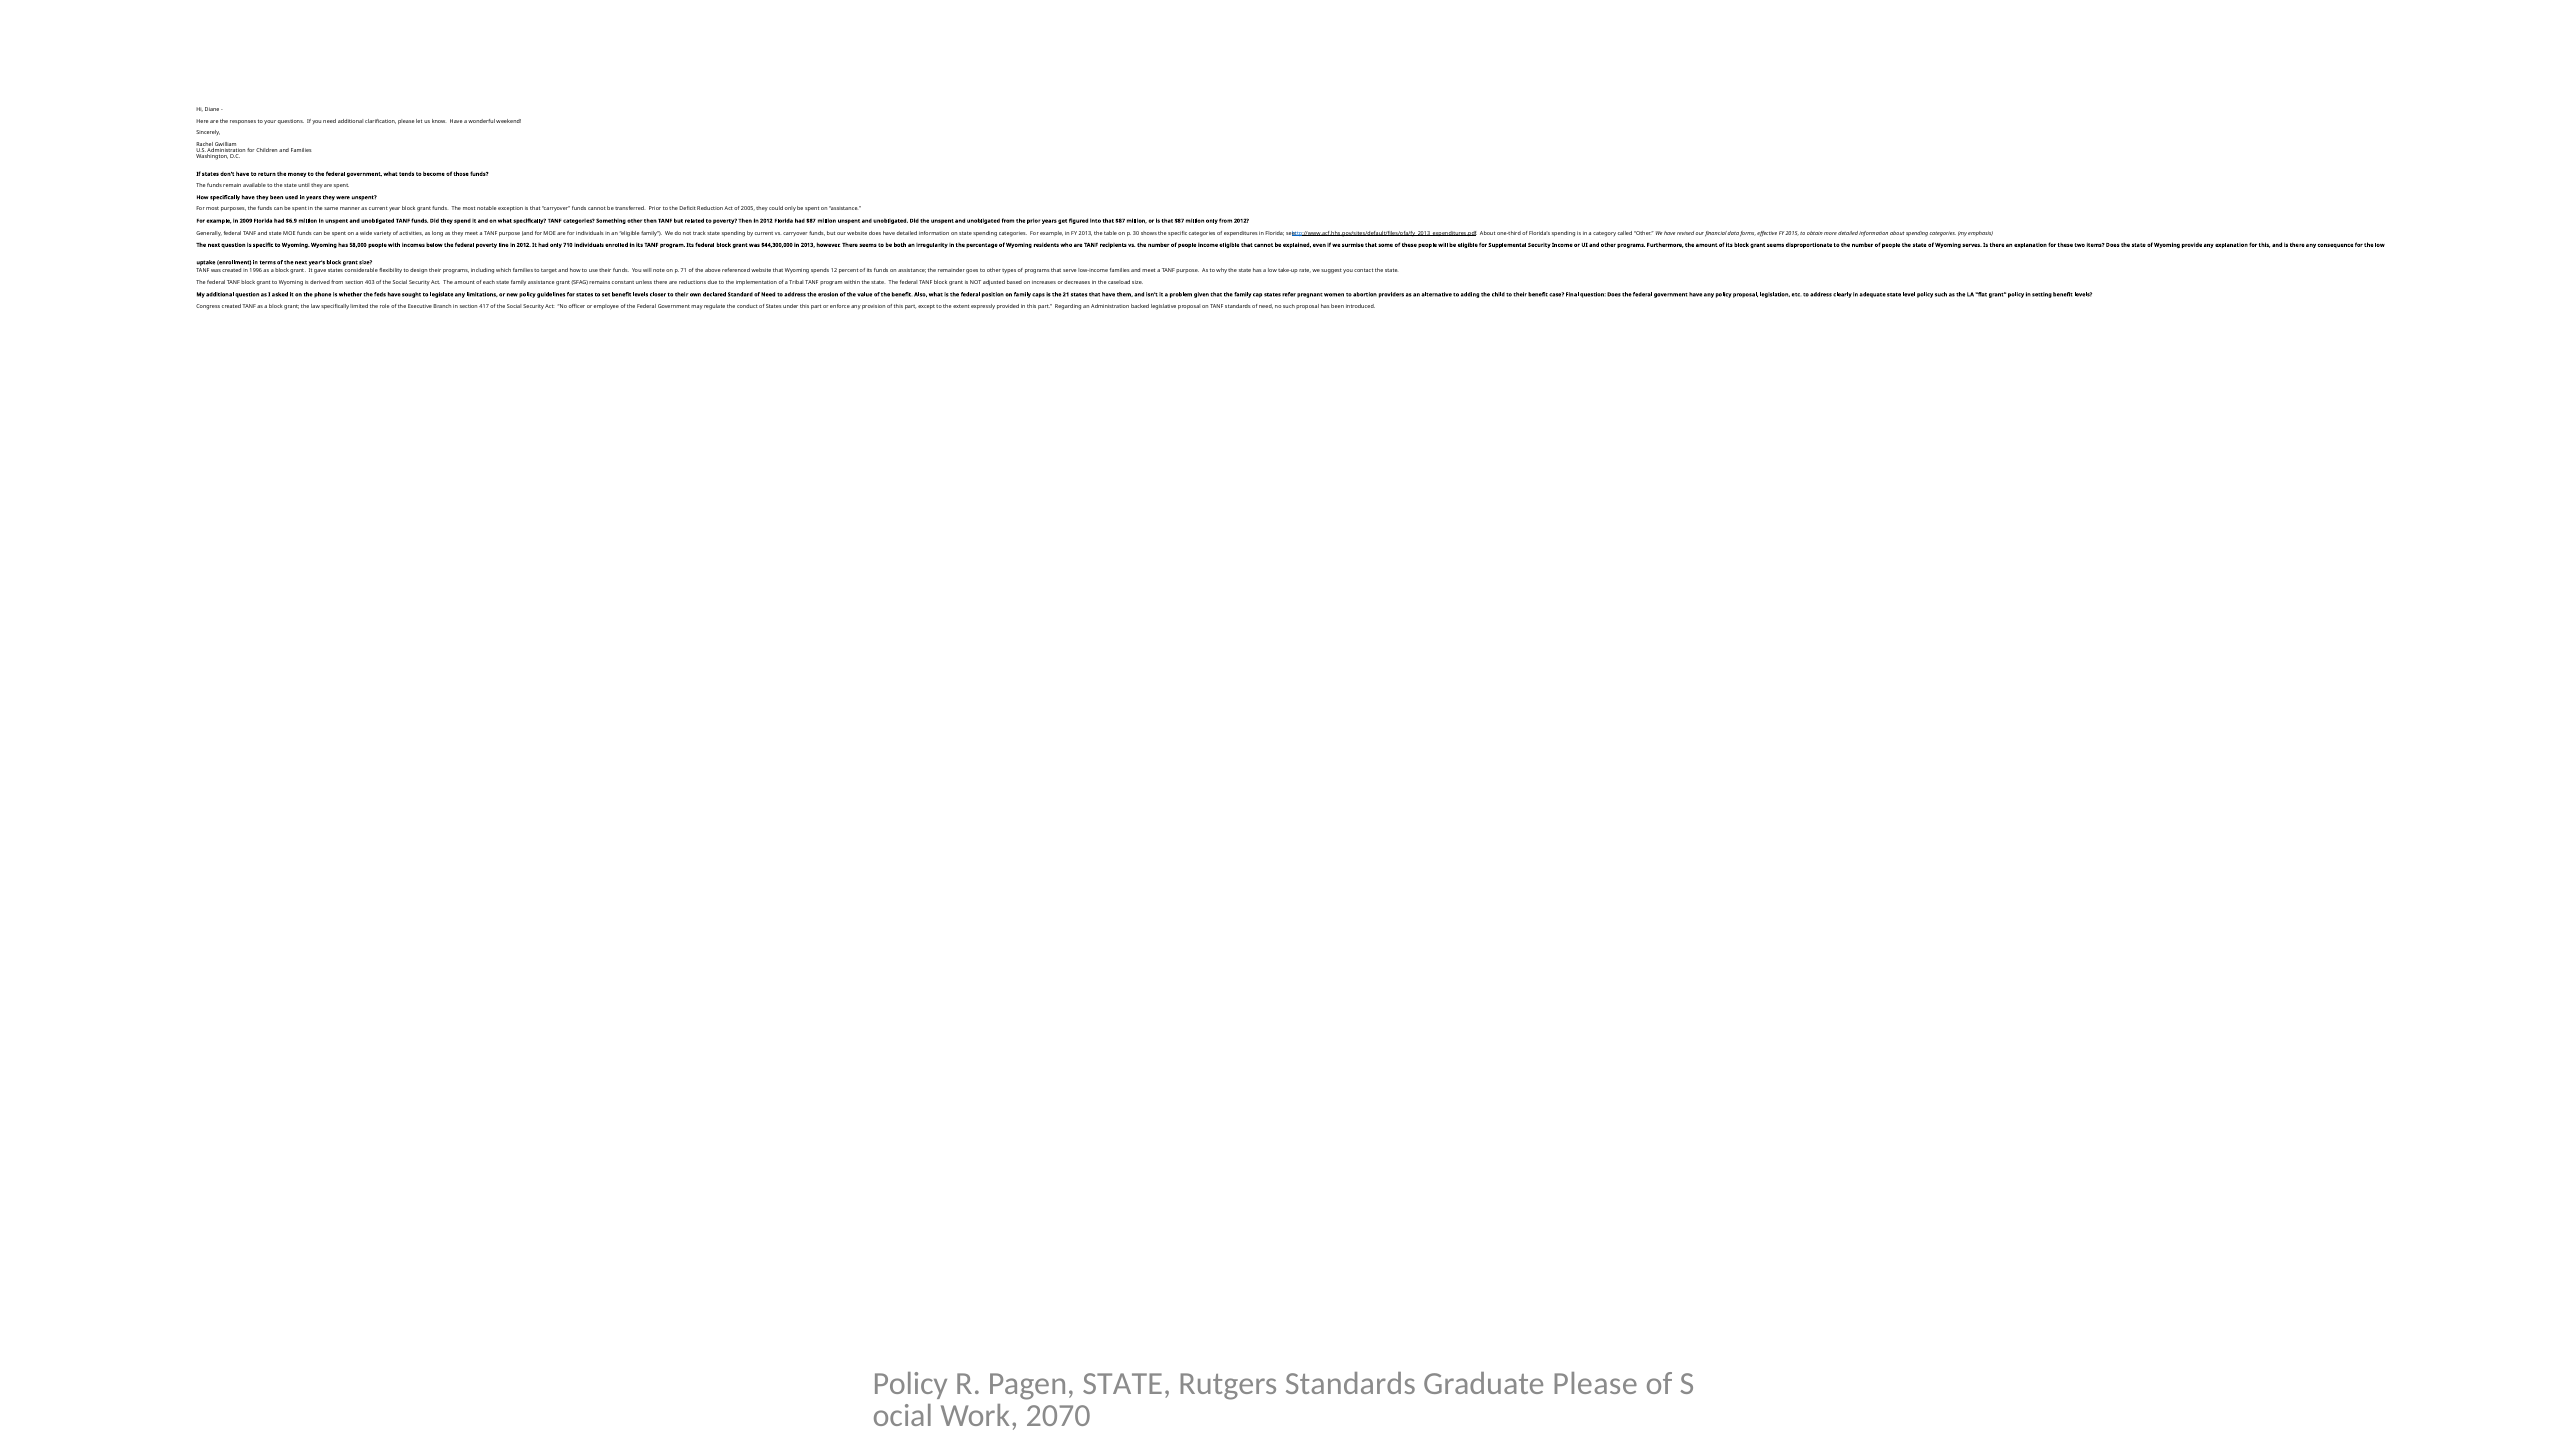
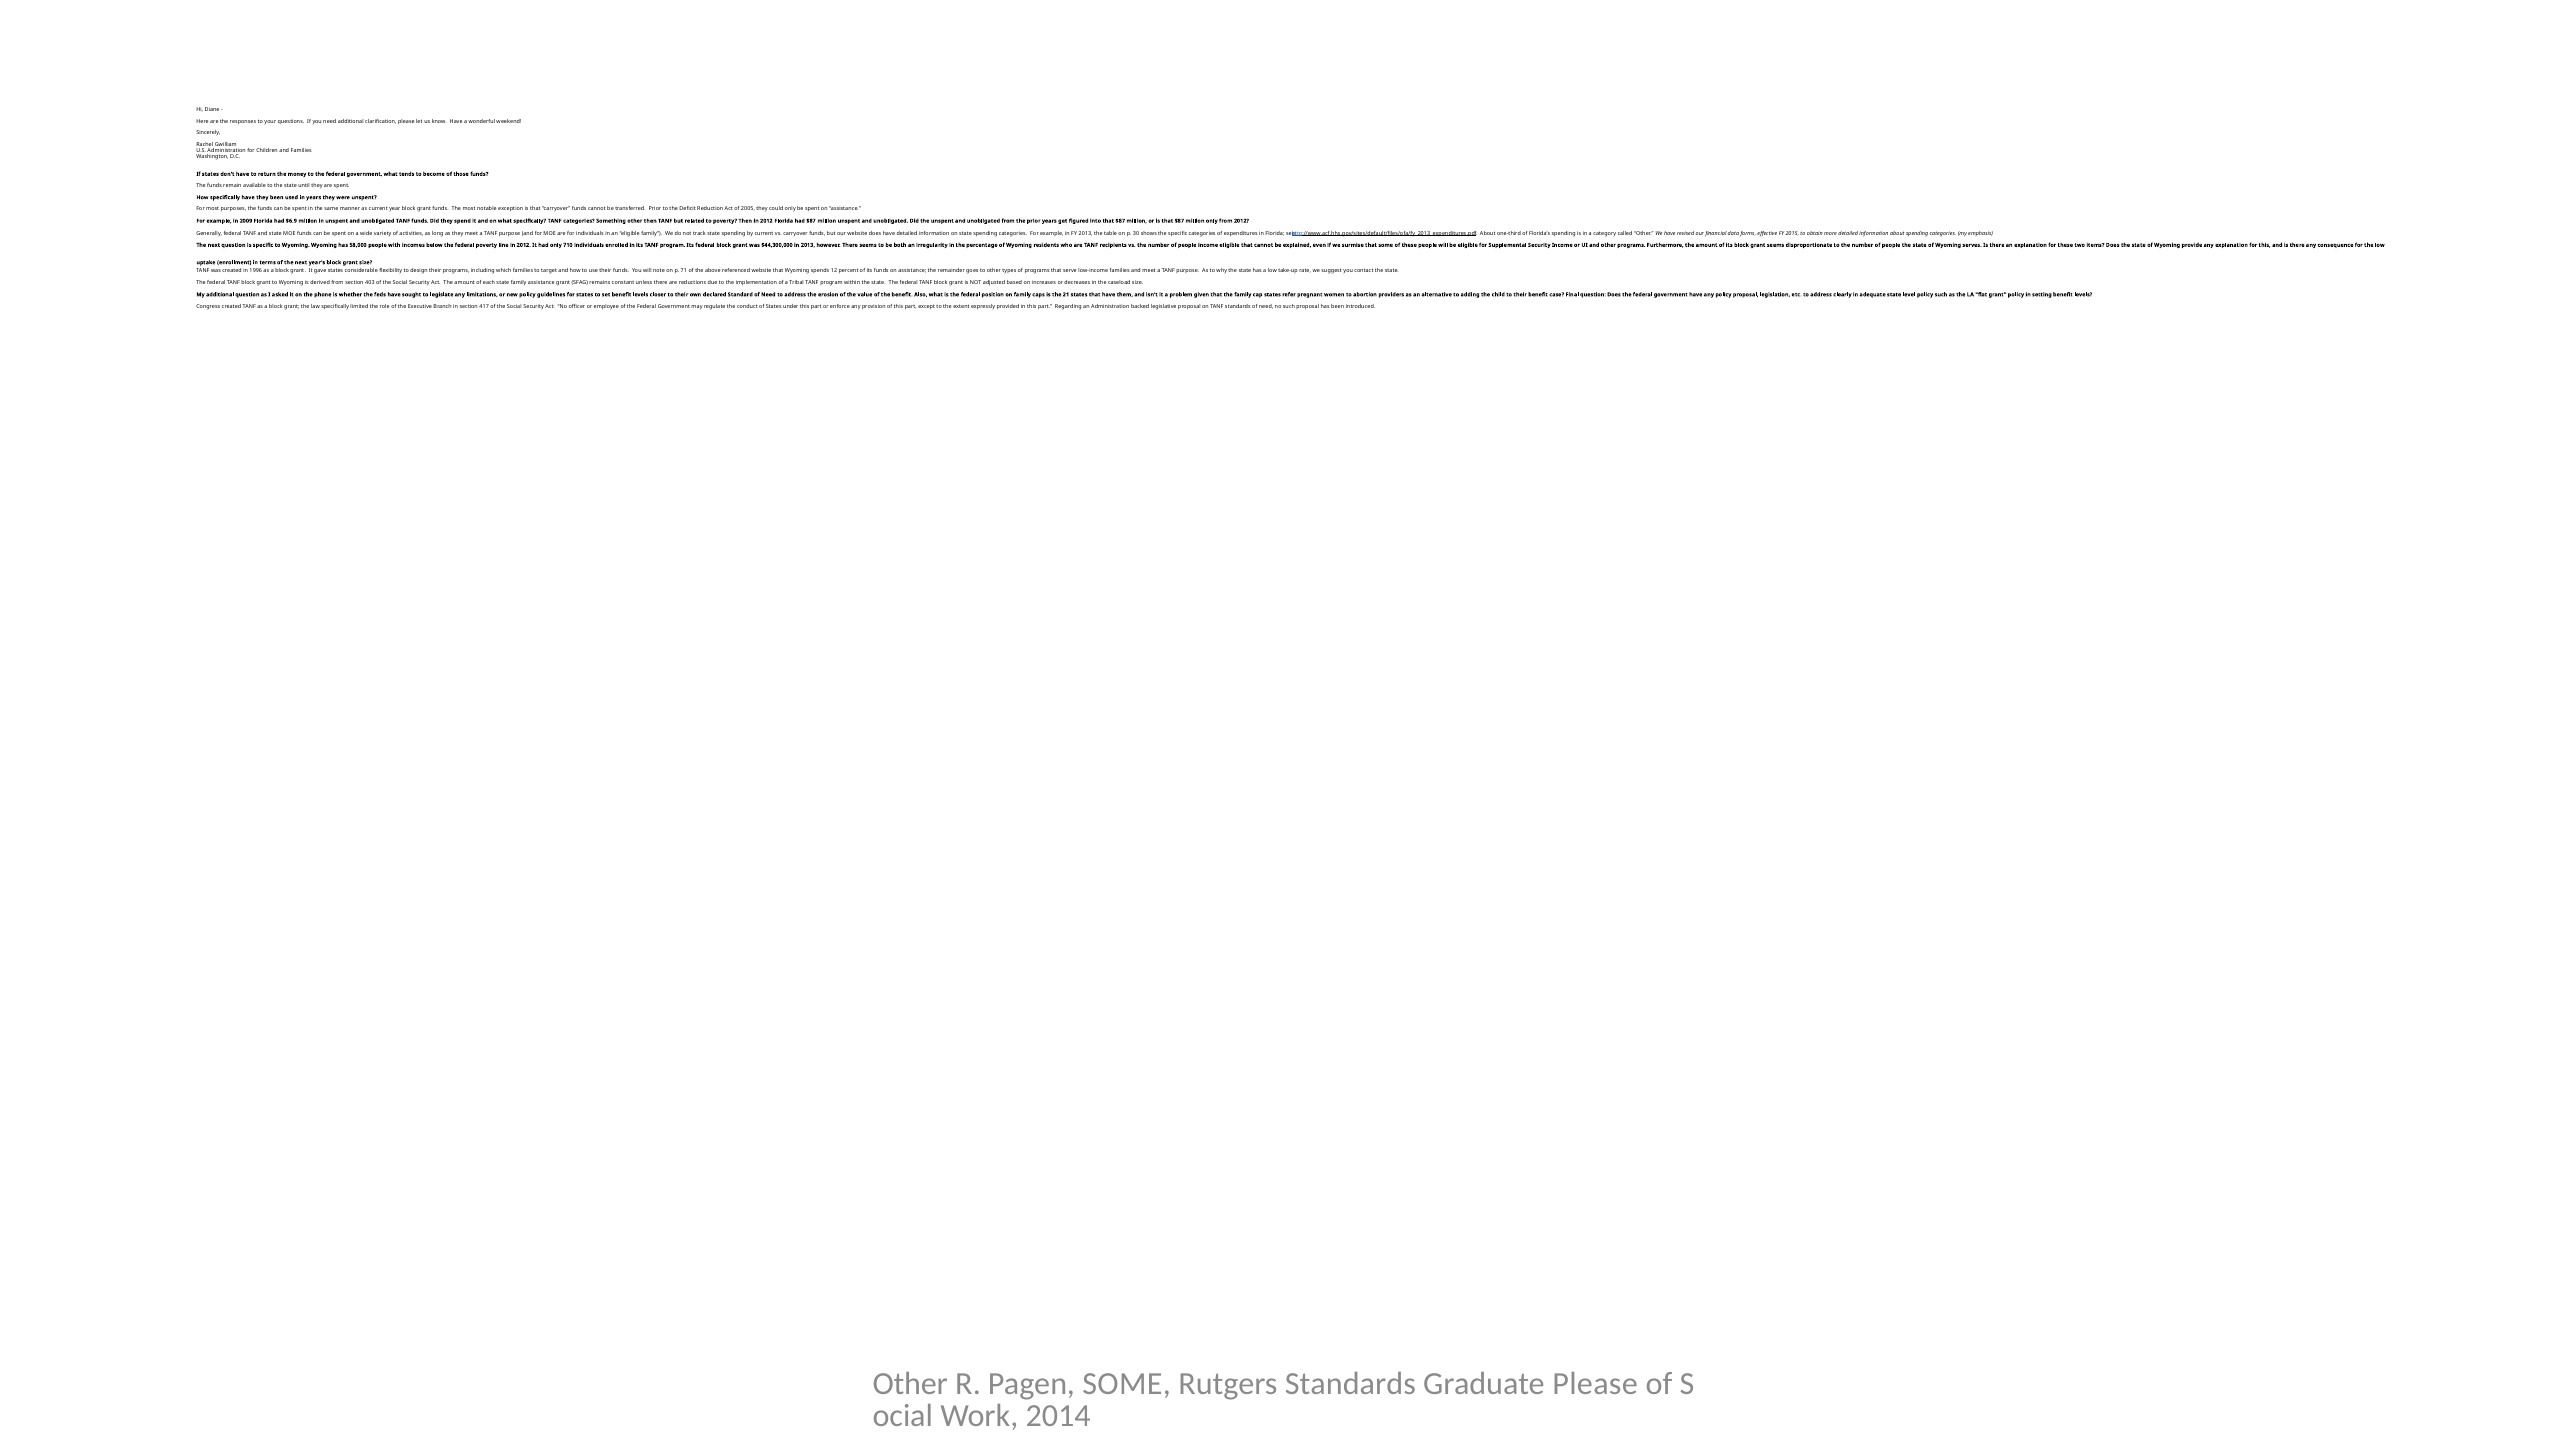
Policy: Policy -> Other (910, 1383)
Pagen STATE: STATE -> SOME (1127, 1383)
2070: 2070 -> 2014 (1058, 1416)
